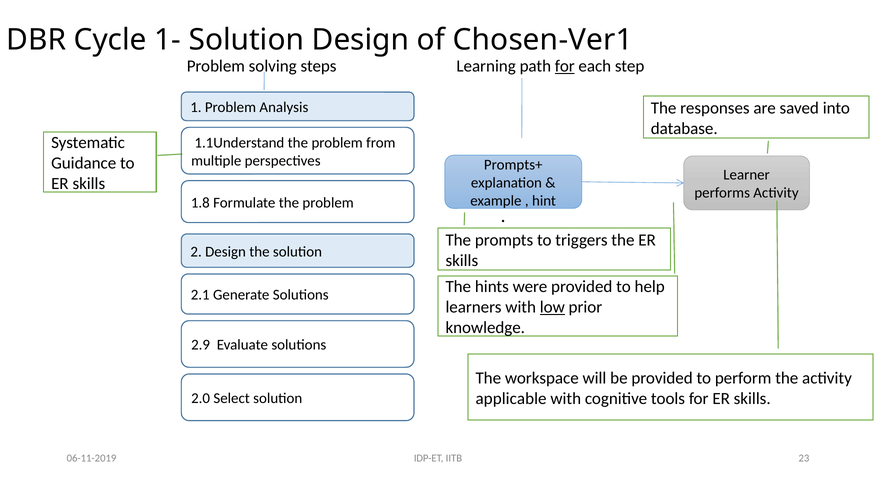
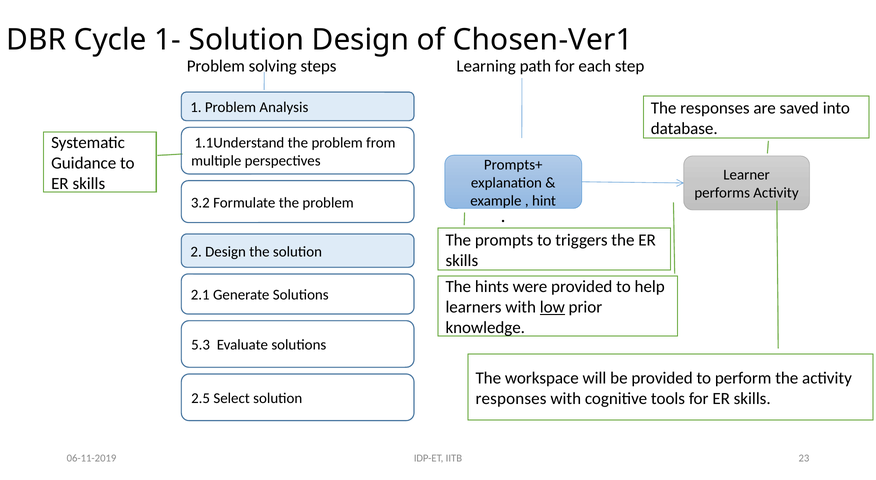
for underline: present -> none (565, 66)
1.8: 1.8 -> 3.2 (200, 202)
2.9: 2.9 -> 5.3 (201, 345)
applicable: applicable -> responses (511, 398)
2.0: 2.0 -> 2.5 (201, 398)
